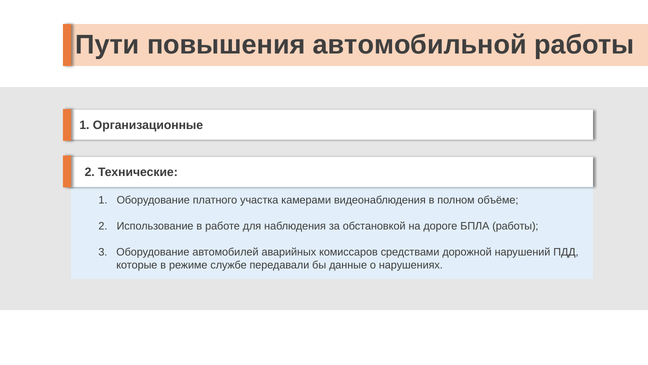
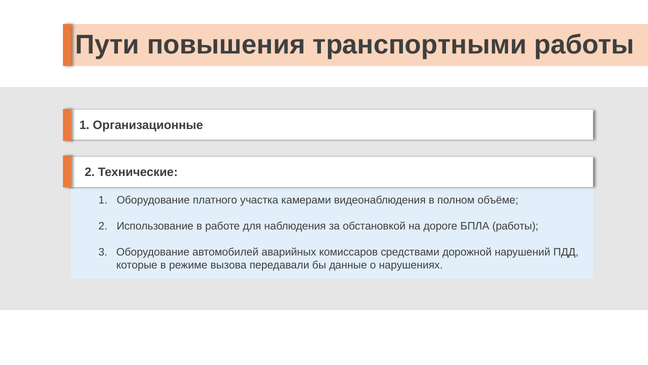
автомобильной: автомобильной -> транспортными (420, 45)
службе: службе -> вызова (229, 265)
